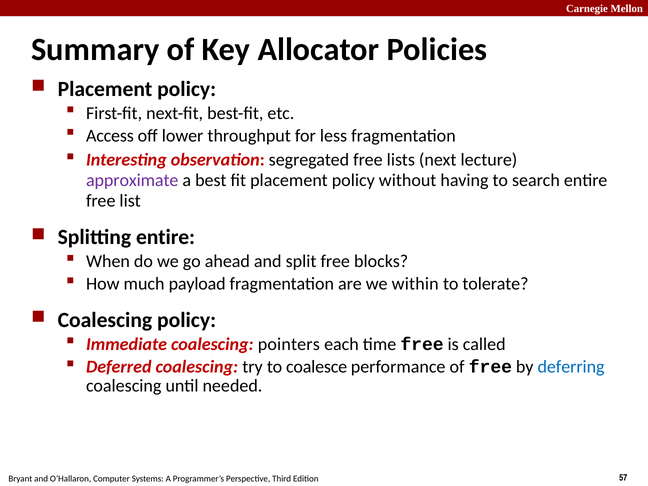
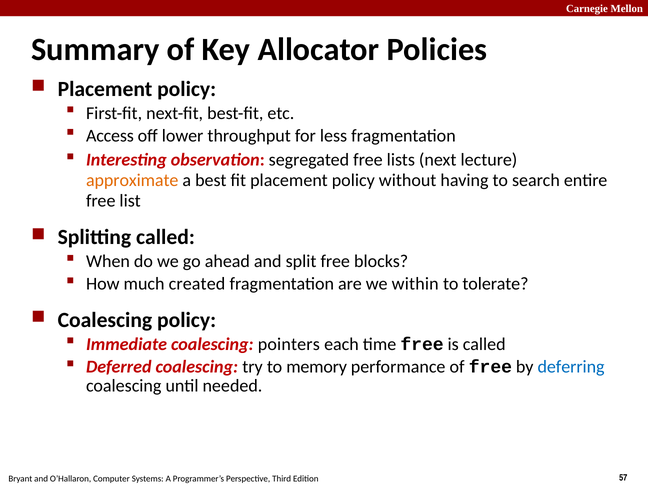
approximate colour: purple -> orange (132, 180)
Splitting entire: entire -> called (165, 237)
payload: payload -> created (197, 284)
coalesce: coalesce -> memory (317, 367)
